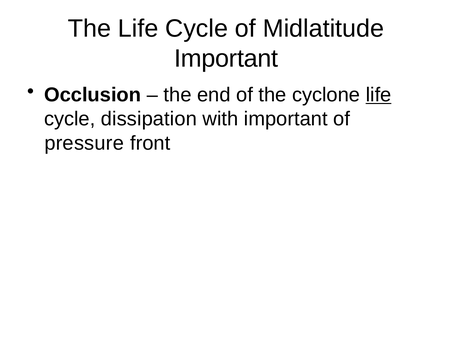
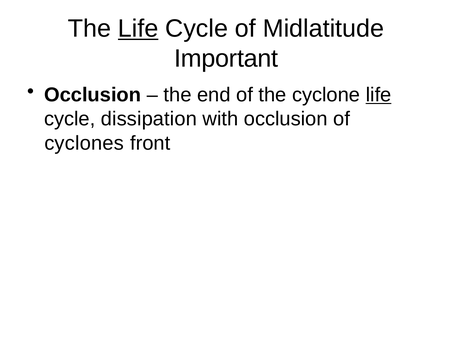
Life underline: none -> present (138, 29)
with important: important -> occlusion (286, 119)
pressure: pressure -> cyclones (84, 143)
